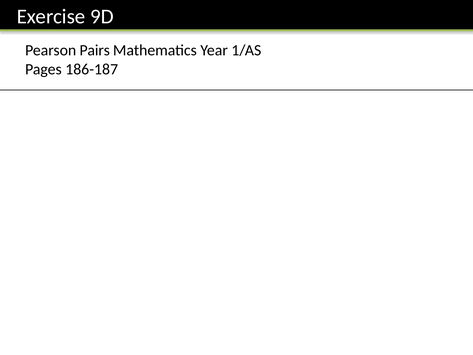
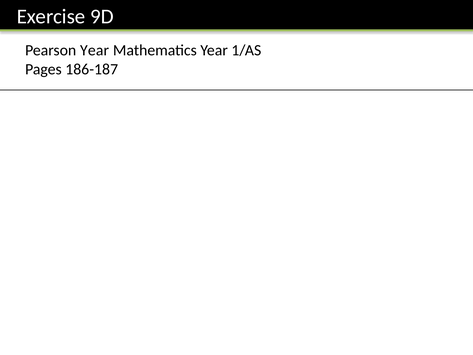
Pearson Pairs: Pairs -> Year (95, 50)
